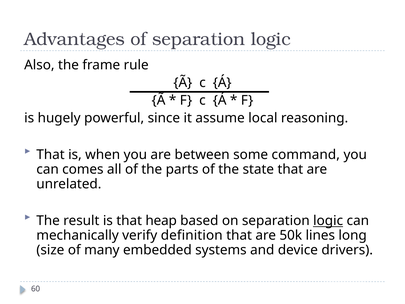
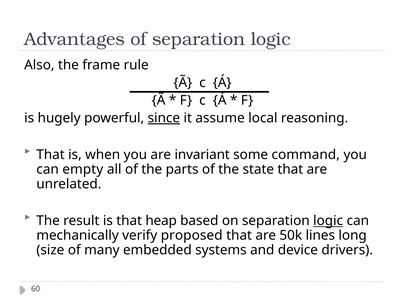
since underline: none -> present (164, 118)
between: between -> invariant (202, 155)
comes: comes -> empty (83, 169)
definition: definition -> proposed (192, 235)
